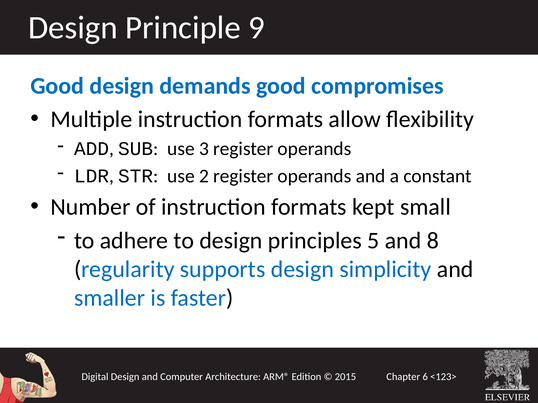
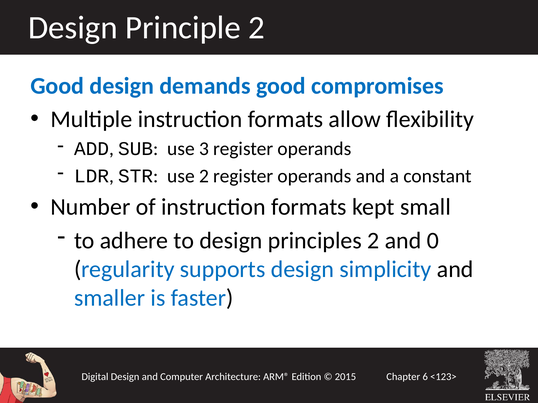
Principle 9: 9 -> 2 (257, 28)
principles 5: 5 -> 2 (373, 241)
8: 8 -> 0 (433, 241)
